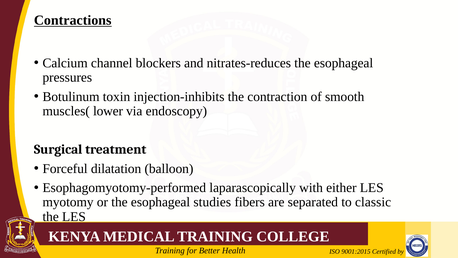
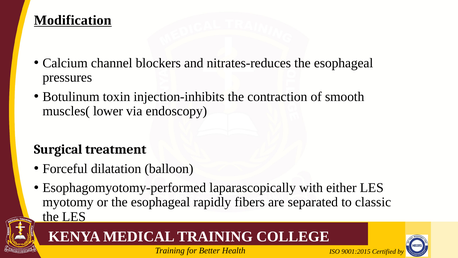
Contractions: Contractions -> Modification (73, 20)
studies: studies -> rapidly (212, 202)
